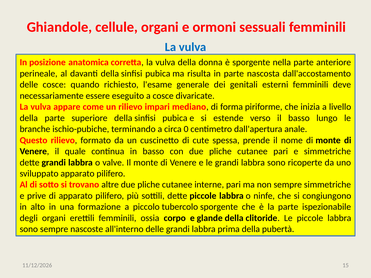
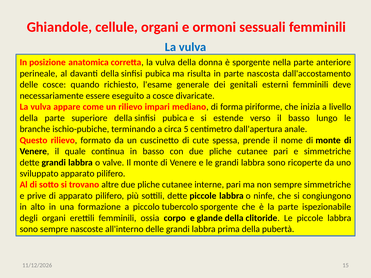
0: 0 -> 5 (186, 129)
